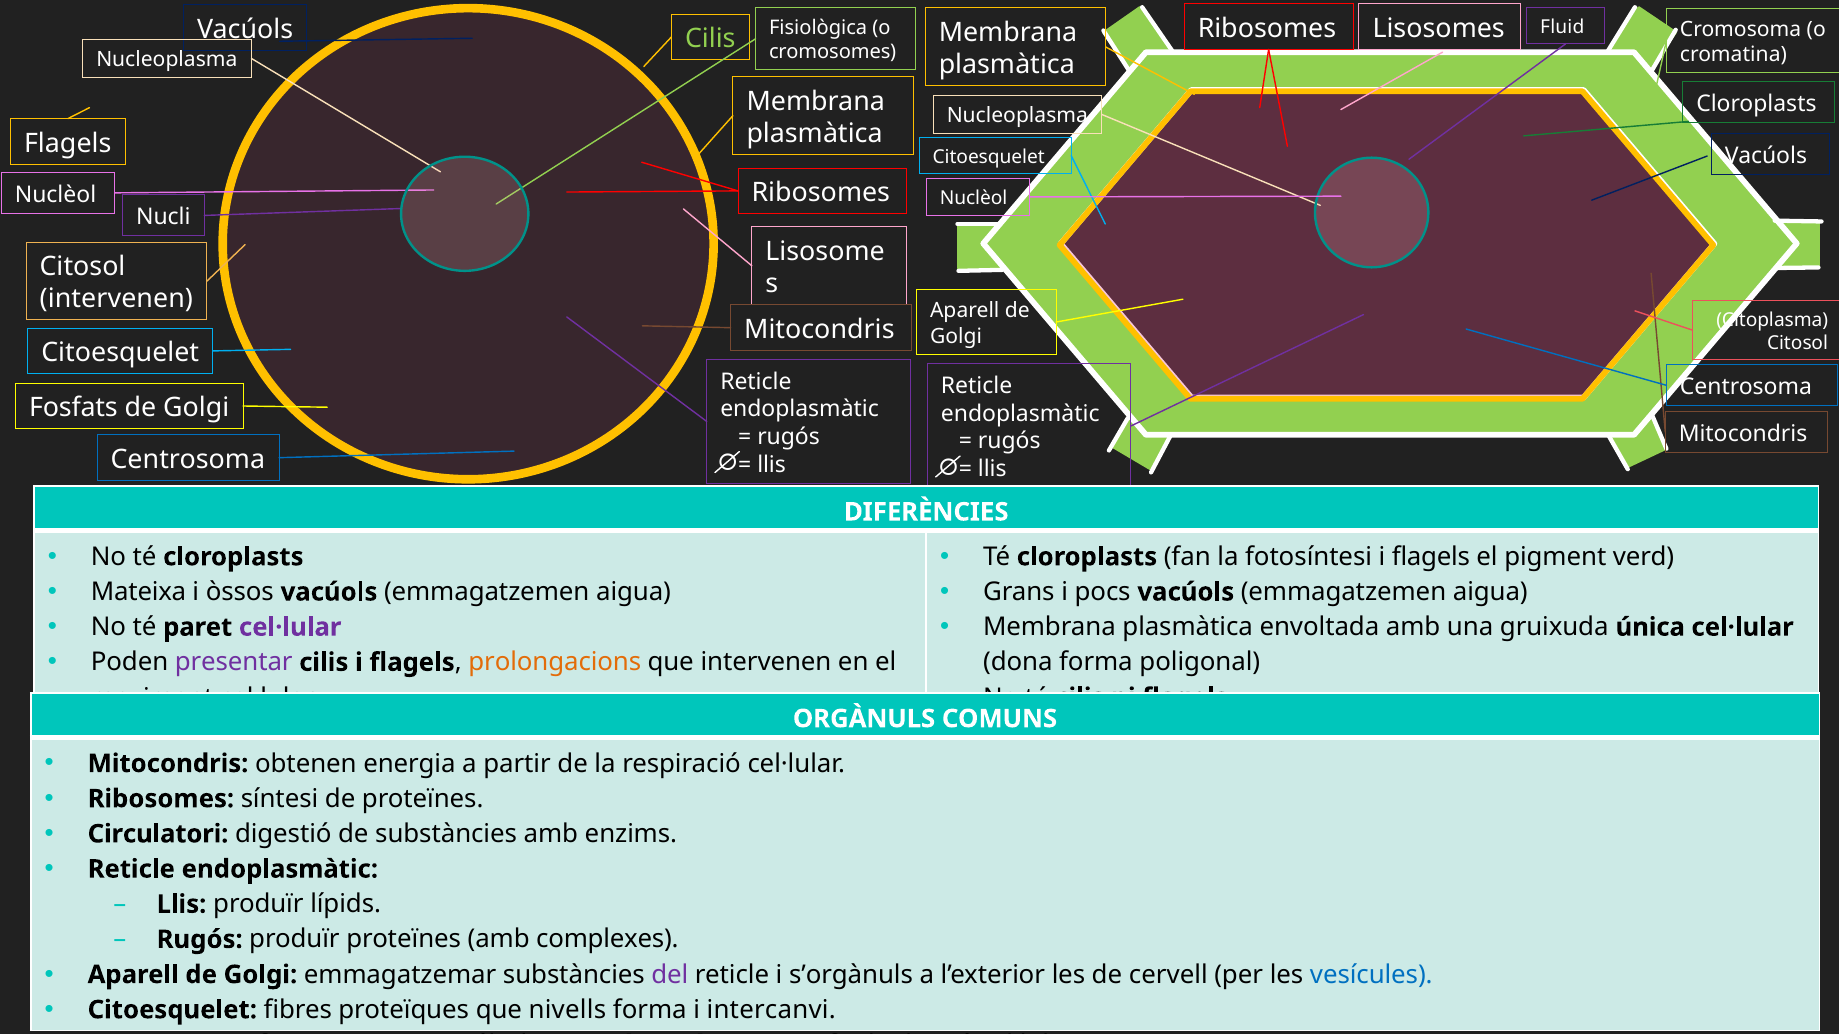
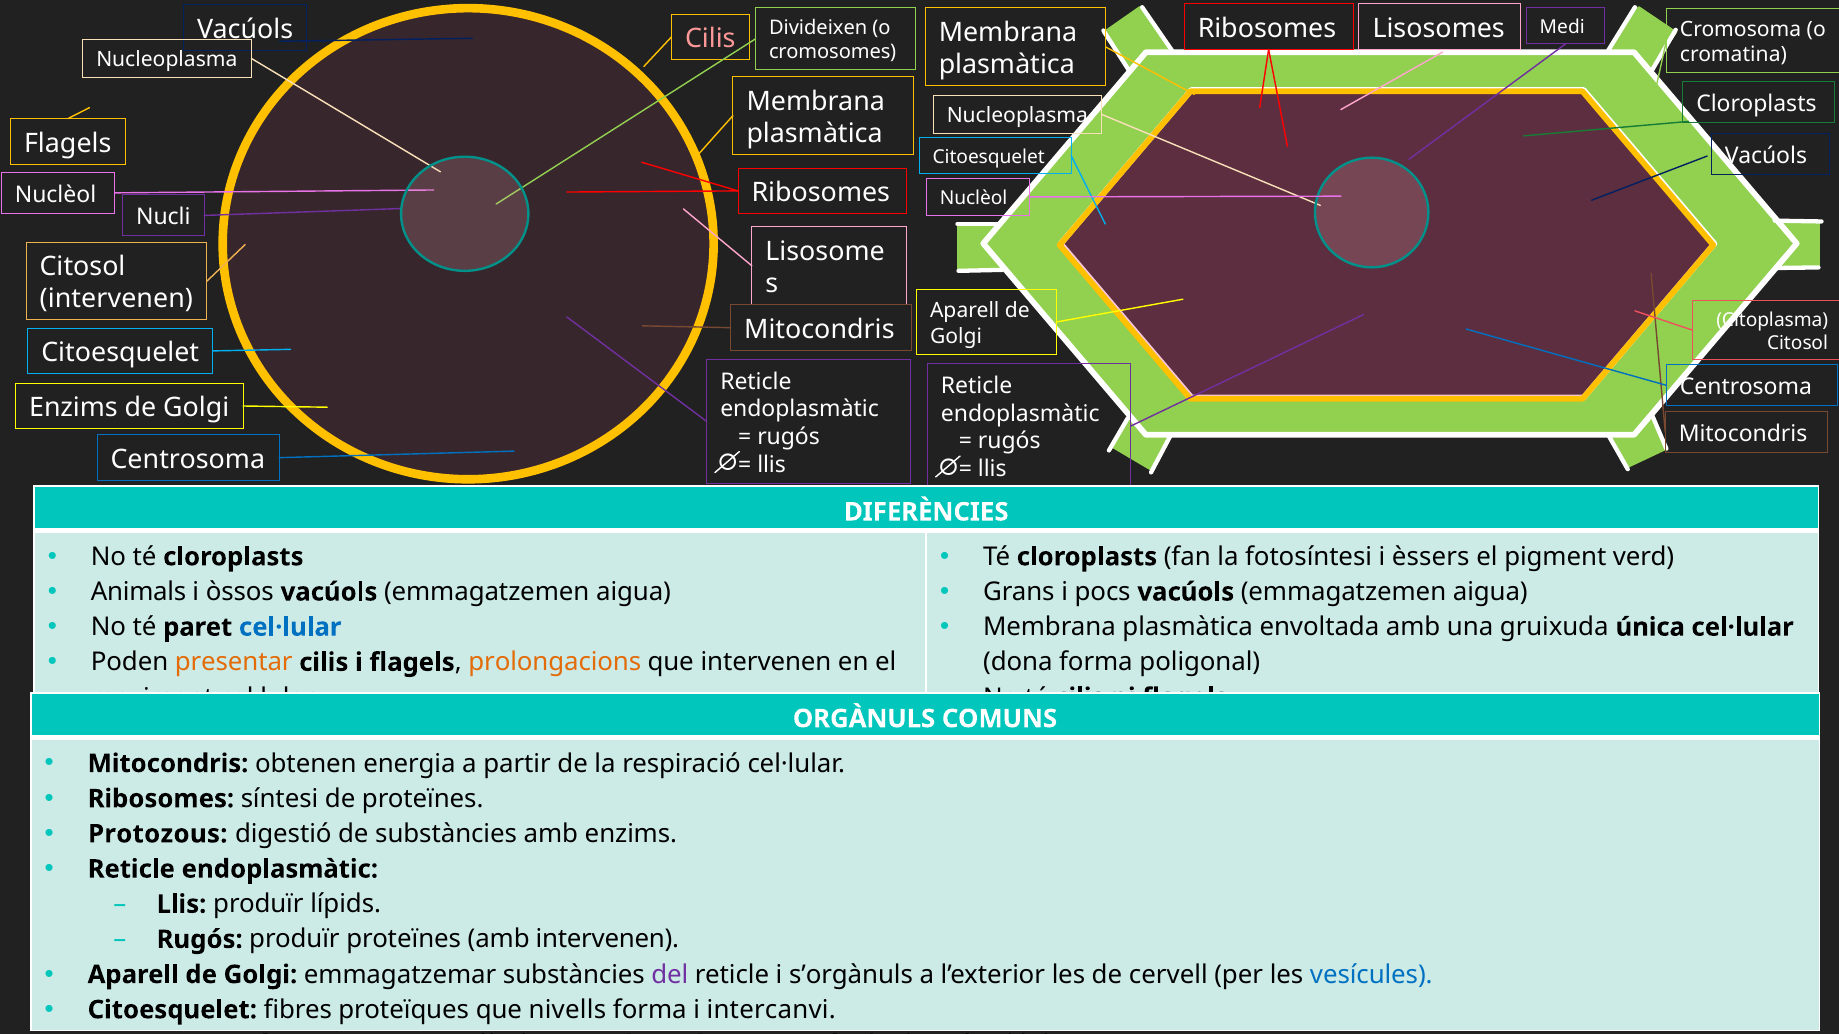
Fluid: Fluid -> Medi (1562, 27)
Fisiològica: Fisiològica -> Divideixen (818, 28)
Cilis colour: light green -> pink (710, 39)
Fosfats: Fosfats -> Enzims (73, 408)
fotosíntesi i flagels: flagels -> èssers (1431, 557)
Mateixa: Mateixa -> Animals (139, 592)
cel·lular colour: purple -> blue (290, 627)
presentar colour: purple -> orange (234, 663)
Circulatori: Circulatori -> Protozous (158, 834)
amb complexes: complexes -> intervenen (607, 940)
